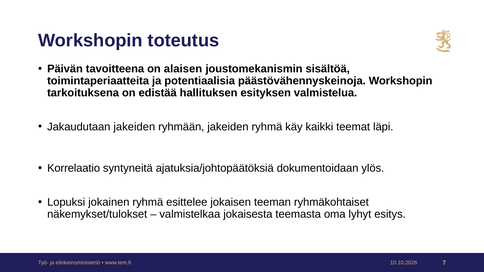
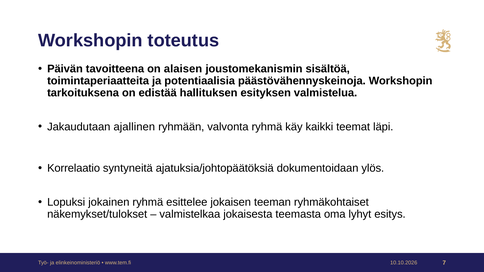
Jakaudutaan jakeiden: jakeiden -> ajallinen (134, 127)
ryhmään jakeiden: jakeiden -> valvonta (228, 127)
